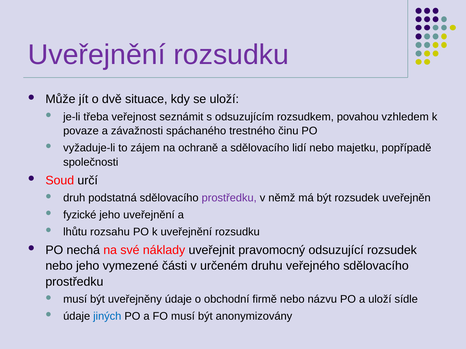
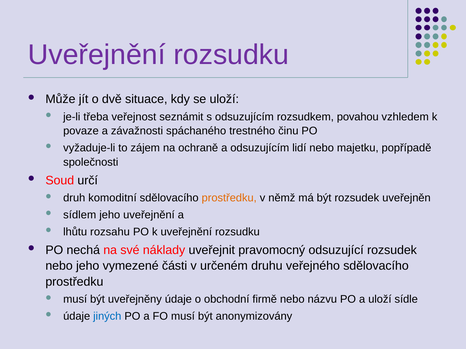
a sdělovacího: sdělovacího -> odsuzujícím (260, 148)
podstatná: podstatná -> komoditní (112, 198)
prostředku colour: purple -> orange (229, 198)
fyzické: fyzické -> sídlem (80, 215)
